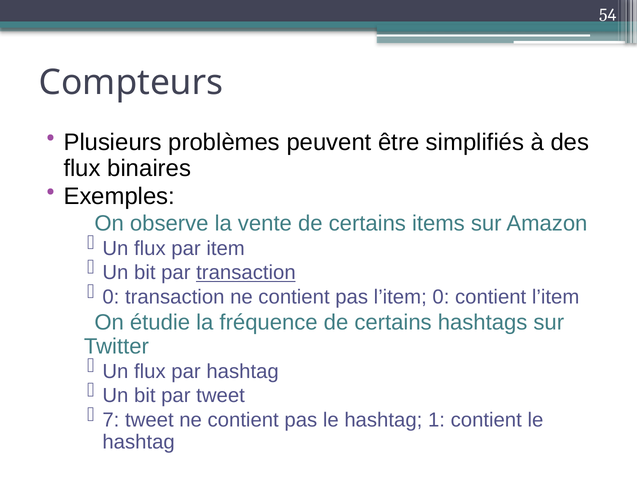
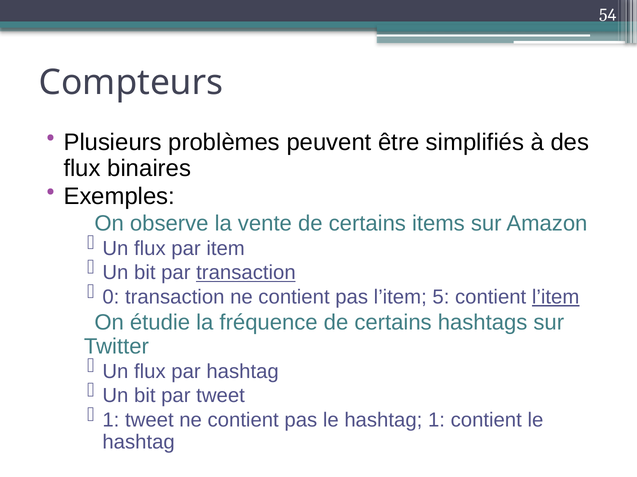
l’item 0: 0 -> 5 (441, 297)
l’item underline: none -> present (556, 297)
7: 7 -> 1 (111, 421)
